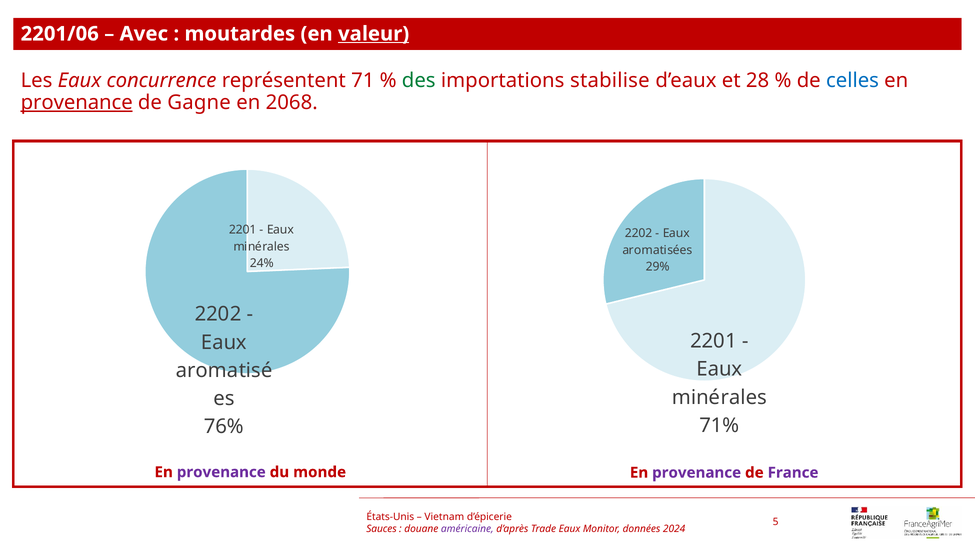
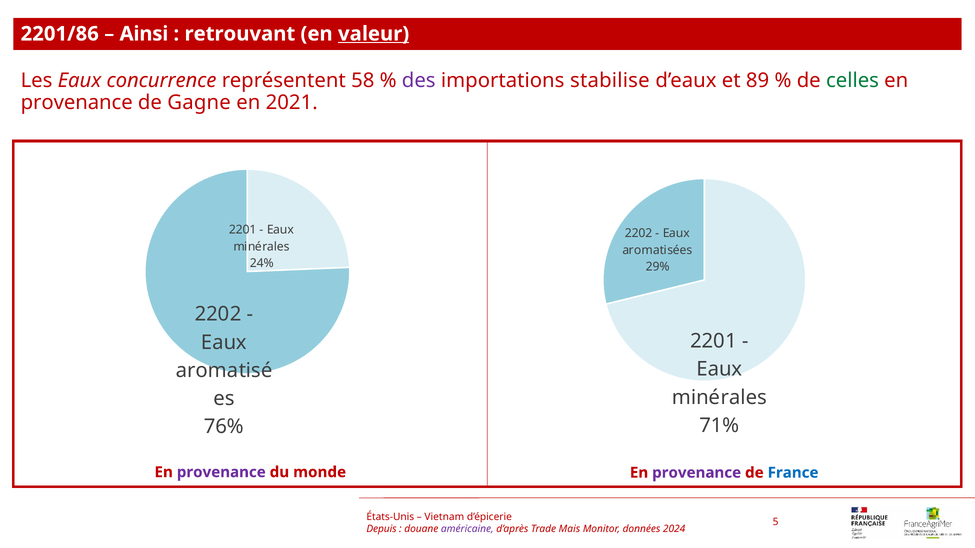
2201/06: 2201/06 -> 2201/86 (60, 34)
Avec: Avec -> Ainsi (144, 34)
moutardes: moutardes -> retrouvant (240, 34)
71: 71 -> 58 (363, 81)
des colour: green -> purple (419, 81)
28: 28 -> 89 (758, 81)
celles colour: blue -> green (852, 81)
provenance underline: present -> none (77, 102)
2068: 2068 -> 2021 (292, 102)
France colour: purple -> blue (793, 473)
Sauces: Sauces -> Depuis (381, 529)
Trade Eaux: Eaux -> Mais (569, 529)
